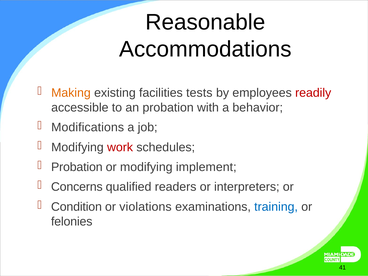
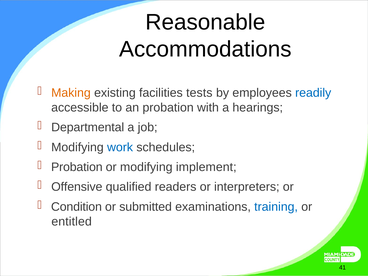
readily colour: red -> blue (313, 93)
behavior: behavior -> hearings (258, 108)
Modifications: Modifications -> Departmental (88, 127)
work colour: red -> blue (120, 147)
Concerns: Concerns -> Offensive (77, 187)
violations: violations -> submitted (146, 207)
felonies: felonies -> entitled (72, 221)
